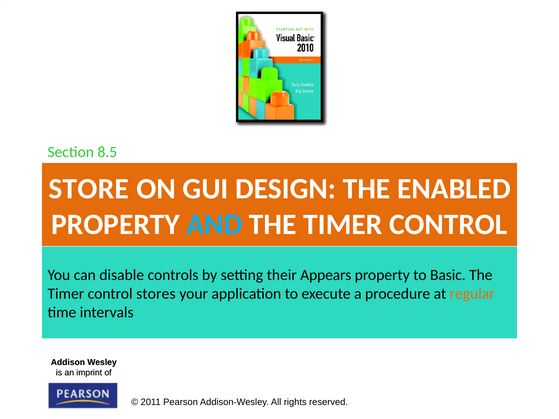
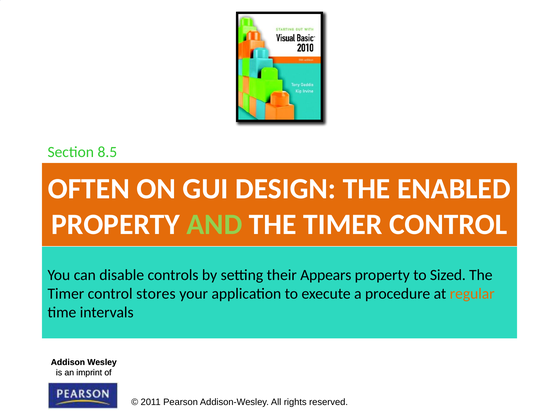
STORE: STORE -> OFTEN (89, 189)
AND colour: light blue -> light green (214, 224)
Basic: Basic -> Sized (448, 275)
